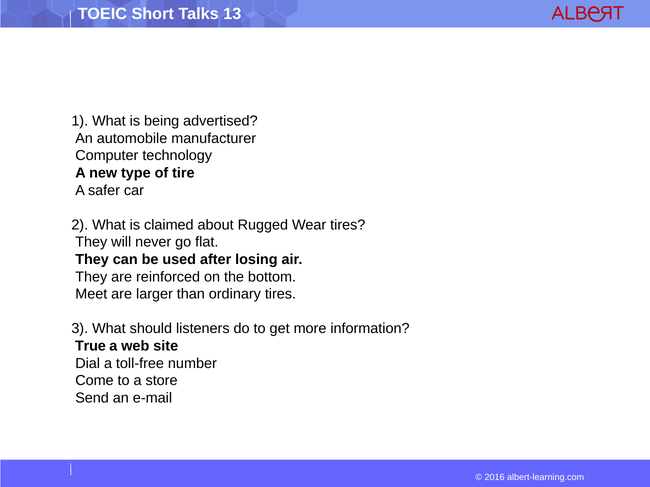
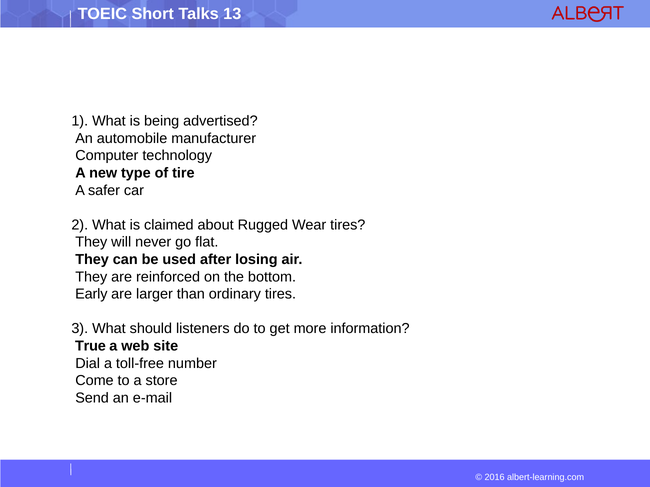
Meet: Meet -> Early (91, 294)
